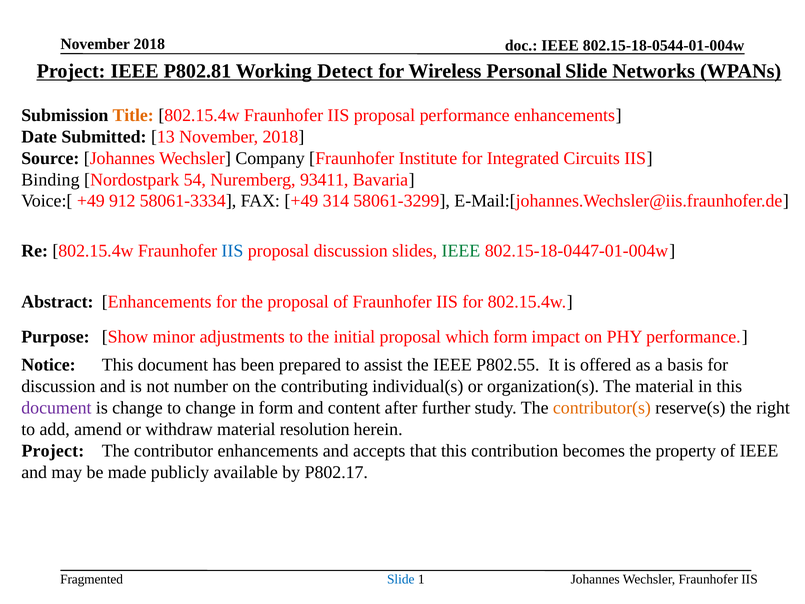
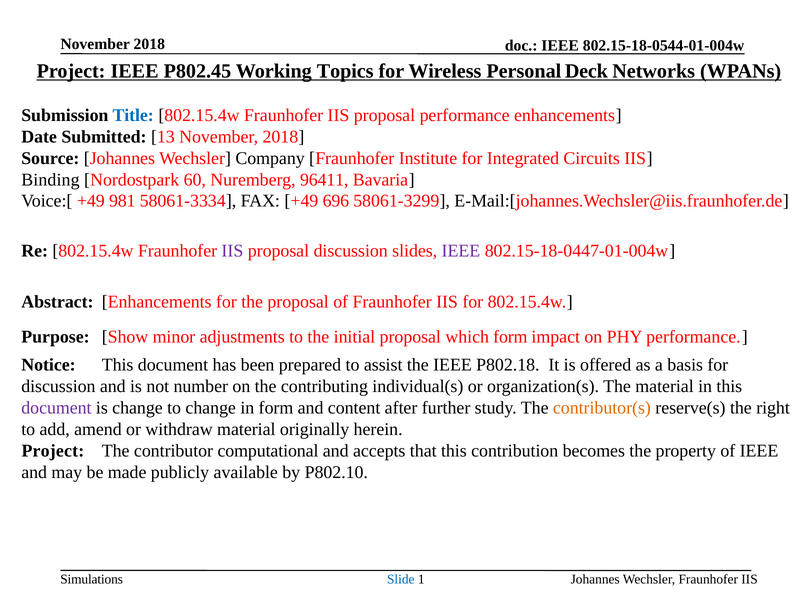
P802.81: P802.81 -> P802.45 (197, 71)
Detect: Detect -> Topics (345, 71)
Personal Slide: Slide -> Deck (586, 71)
Title colour: orange -> blue (133, 115)
54: 54 -> 60 (195, 180)
93411: 93411 -> 96411 (324, 180)
912: 912 -> 981 (122, 201)
314: 314 -> 696 (336, 201)
IIS colour: blue -> purple (232, 251)
IEEE colour: green -> purple (461, 251)
P802.55: P802.55 -> P802.18 (508, 365)
resolution: resolution -> originally (315, 429)
contributor enhancements: enhancements -> computational (268, 451)
P802.17: P802.17 -> P802.10 (336, 472)
Fragmented: Fragmented -> Simulations (92, 579)
